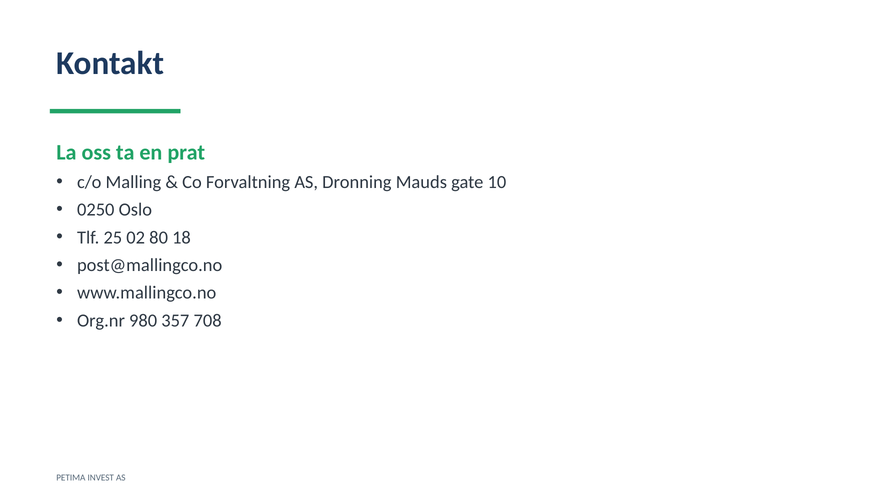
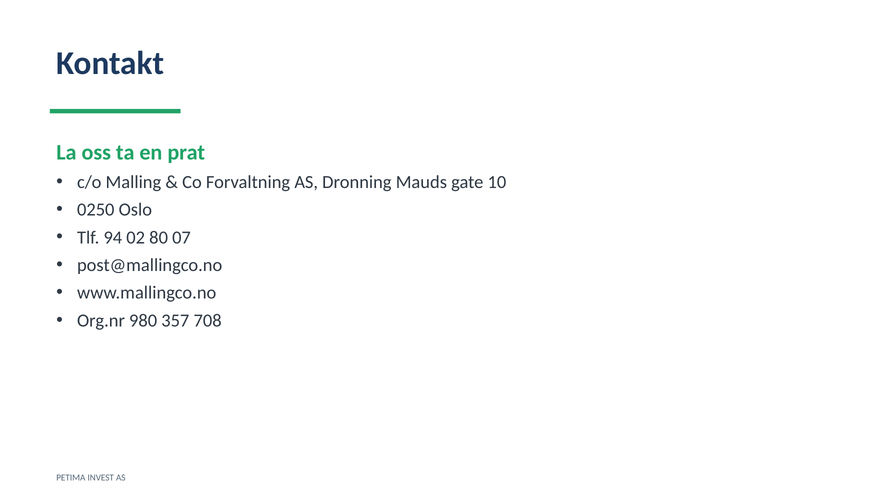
25: 25 -> 94 (113, 237)
18: 18 -> 07 (181, 237)
